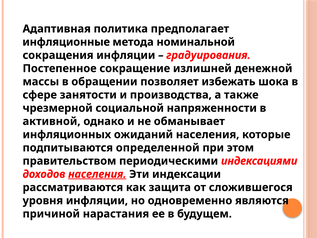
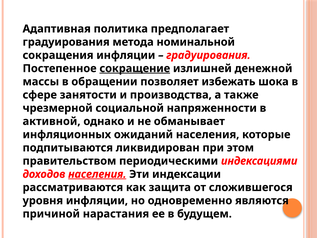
инфляционные: инфляционные -> градуирования (66, 42)
сокращение underline: none -> present (135, 68)
определенной: определенной -> ликвидирован (158, 148)
